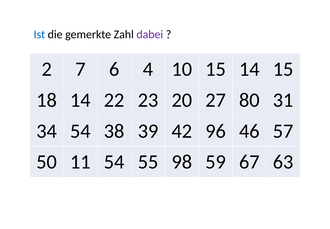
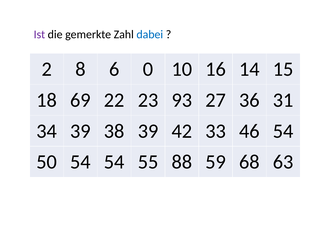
Ist colour: blue -> purple (39, 34)
dabei colour: purple -> blue (150, 34)
7: 7 -> 8 (80, 69)
4: 4 -> 0 (148, 69)
10 15: 15 -> 16 (216, 69)
18 14: 14 -> 69 (80, 100)
20: 20 -> 93 (182, 100)
80: 80 -> 36 (249, 100)
34 54: 54 -> 39 (80, 131)
96: 96 -> 33 (216, 131)
46 57: 57 -> 54 (283, 131)
50 11: 11 -> 54 (80, 162)
98: 98 -> 88 (182, 162)
67: 67 -> 68 (249, 162)
